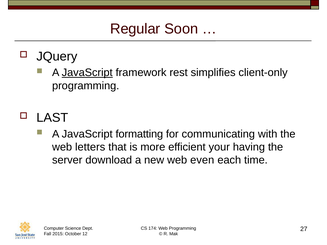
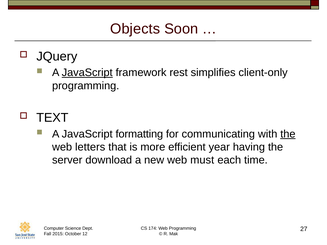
Regular: Regular -> Objects (135, 29)
LAST: LAST -> TEXT (52, 118)
the underline: none -> present (288, 134)
your: your -> year (219, 147)
even: even -> must (202, 160)
